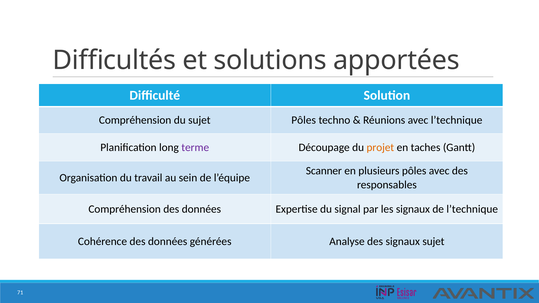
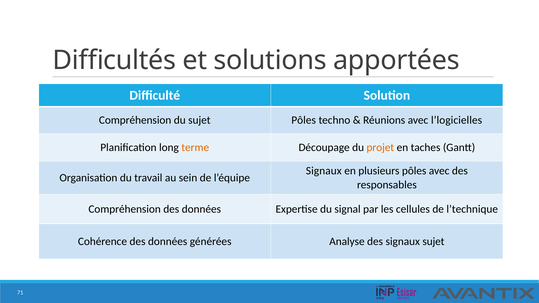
avec l’technique: l’technique -> l’logicielles (457, 120)
terme colour: purple -> orange (195, 147)
Scanner: Scanner -> Signaux (324, 171)
les signaux: signaux -> cellules (413, 209)
